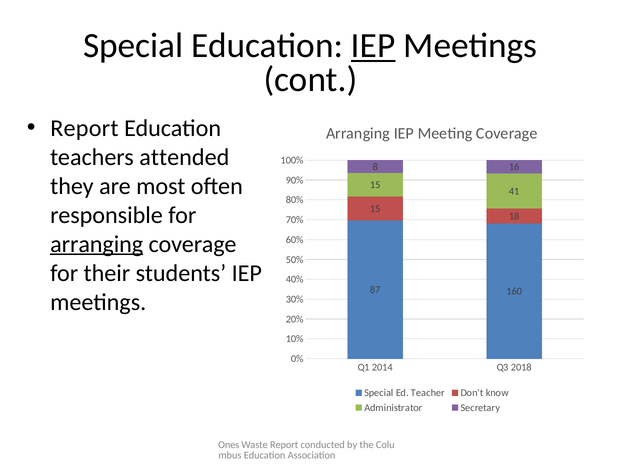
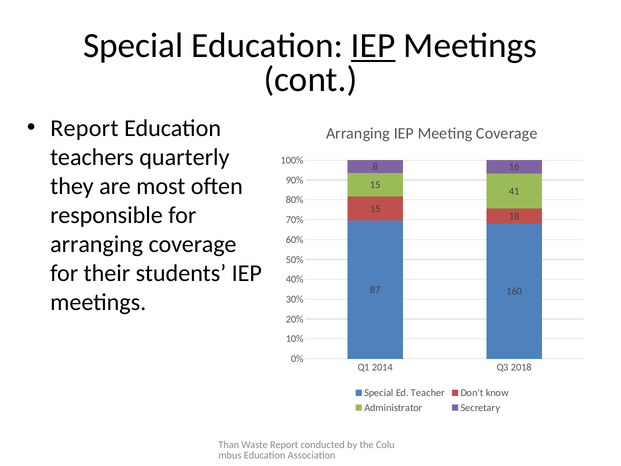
attended: attended -> quarterly (184, 157)
arranging underline: present -> none (97, 244)
Ones: Ones -> Than (229, 445)
